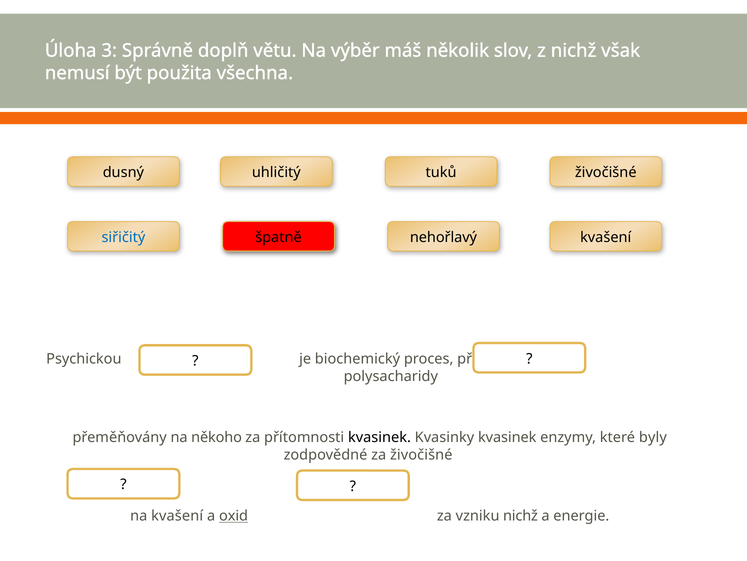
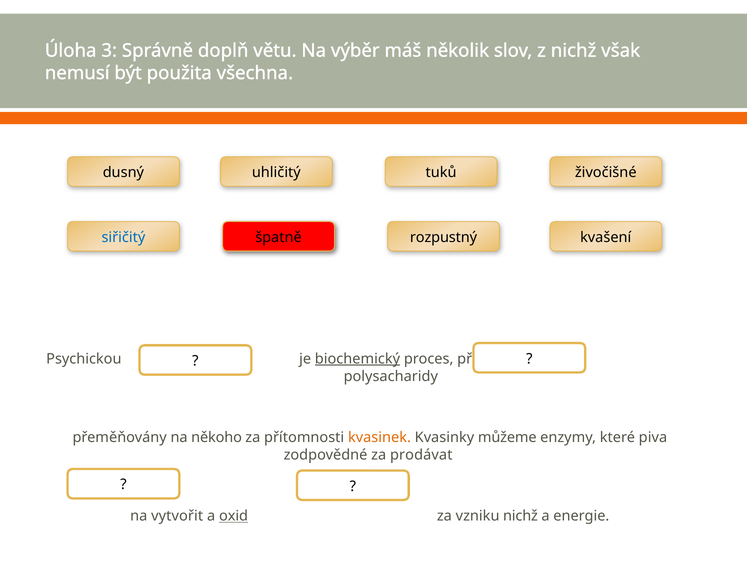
nehořlavý: nehořlavý -> rozpustný (444, 237)
biochemický underline: none -> present (357, 358)
kvasinek colour: black -> orange (379, 437)
Kvasinky kvasinek: kvasinek -> můžeme (507, 437)
byly: byly -> piva (653, 437)
za živočišné: živočišné -> prodávat (421, 454)
na kvašení: kvašení -> vytvořit (177, 515)
